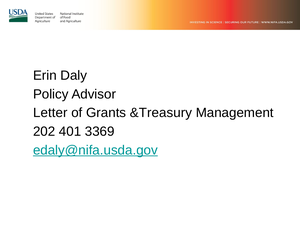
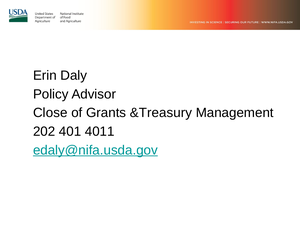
Letter: Letter -> Close (50, 113)
3369: 3369 -> 4011 (100, 131)
